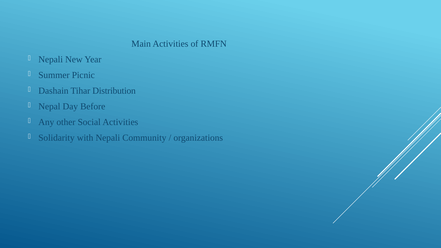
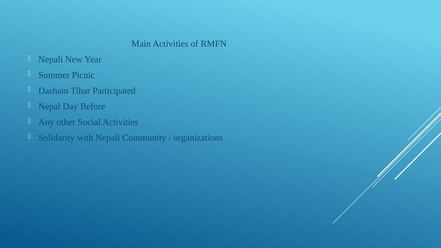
Distribution: Distribution -> Participated (114, 91)
